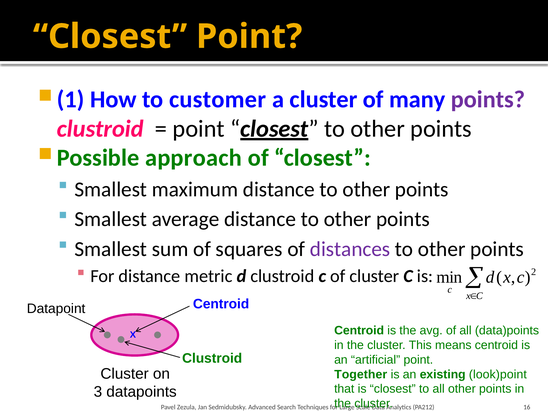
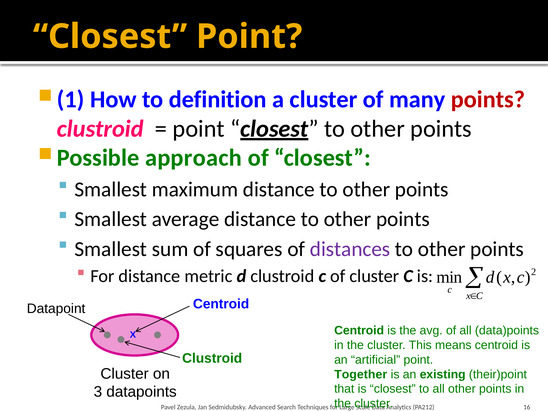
customer: customer -> definition (218, 99)
points colour: purple -> red (488, 99)
look)point: look)point -> their)point (498, 374)
